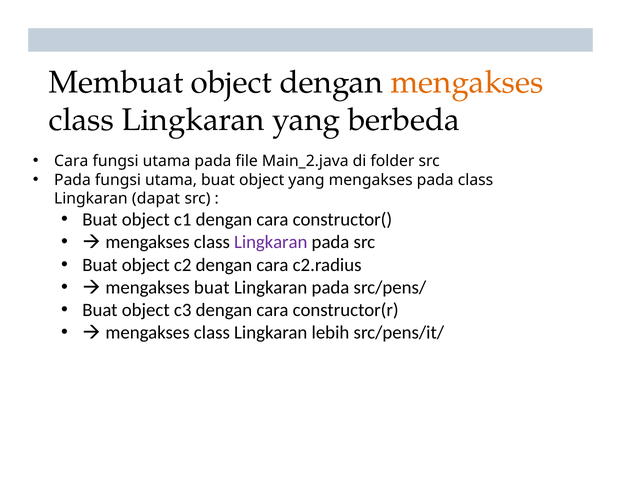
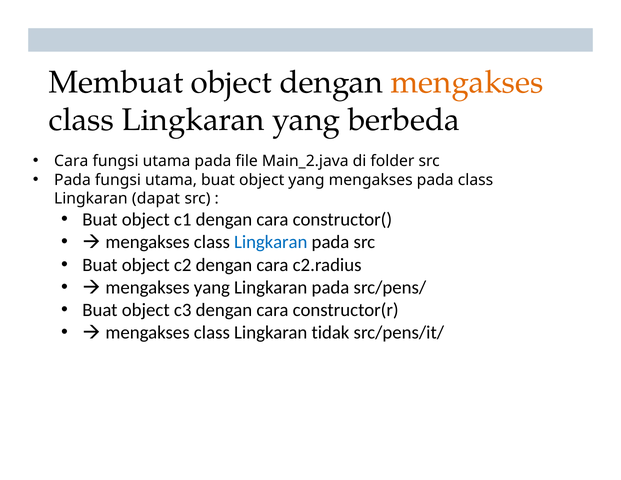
Lingkaran colour: purple -> blue (271, 242)
mengakses buat: buat -> yang (212, 287)
lebih: lebih -> tidak (330, 333)
